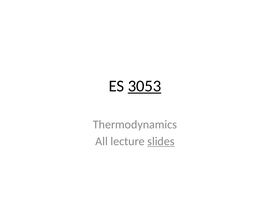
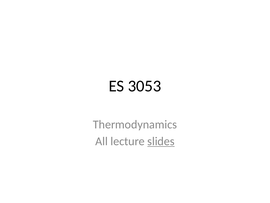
3053 underline: present -> none (145, 86)
